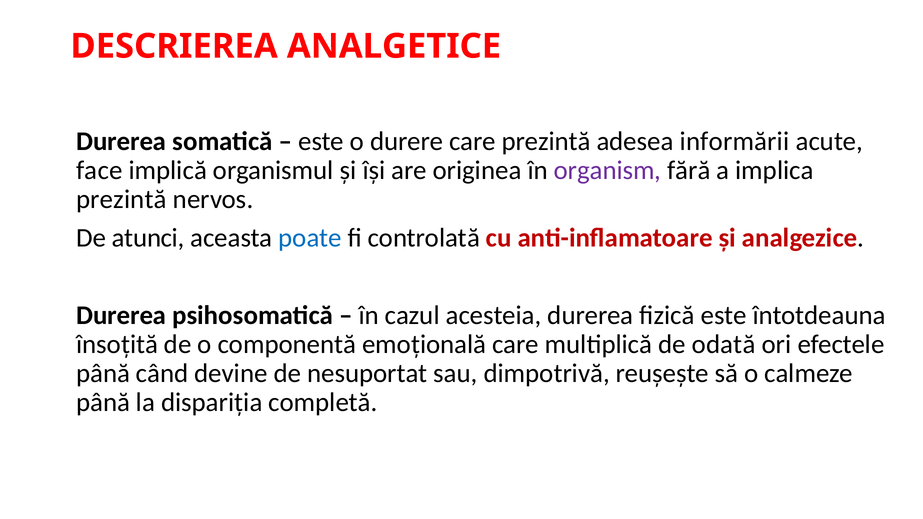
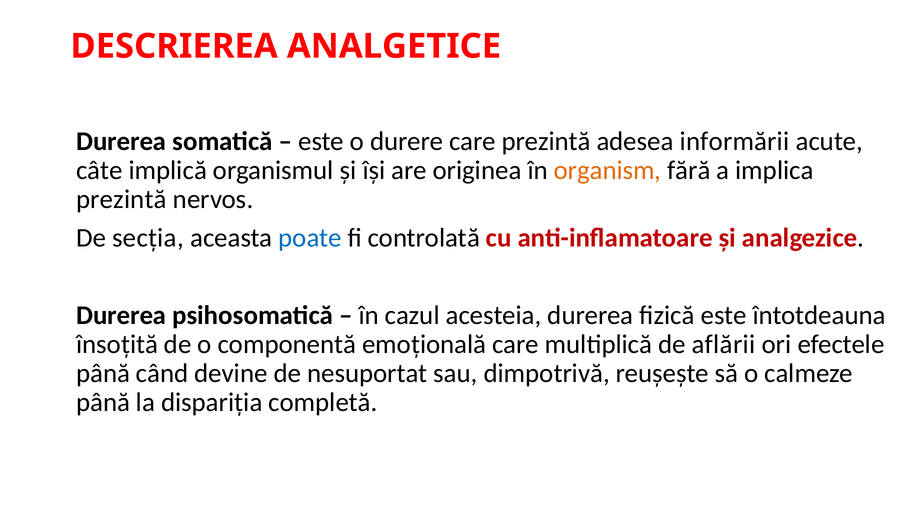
face: face -> câte (99, 170)
organism colour: purple -> orange (608, 170)
atunci: atunci -> secția (148, 238)
odată: odată -> aflării (724, 344)
